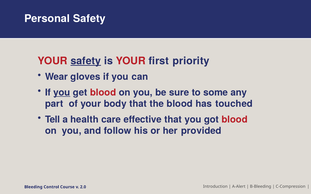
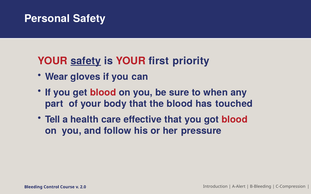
you underline: present -> none (62, 93)
some: some -> when (216, 93)
provided: provided -> pressure (201, 131)
